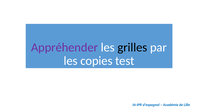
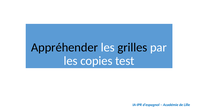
Appréhender colour: purple -> black (65, 47)
